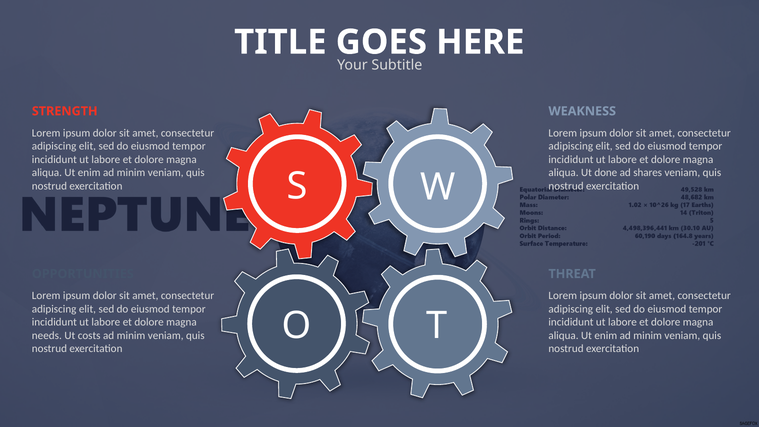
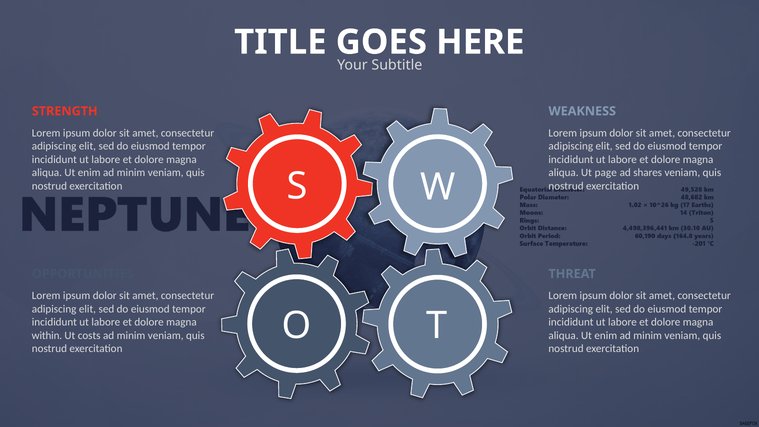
done: done -> page (606, 173)
needs: needs -> within (47, 335)
